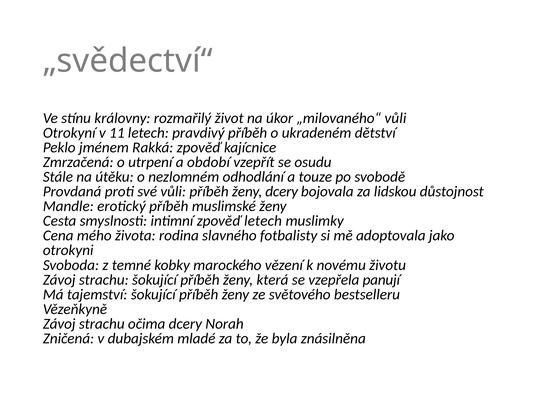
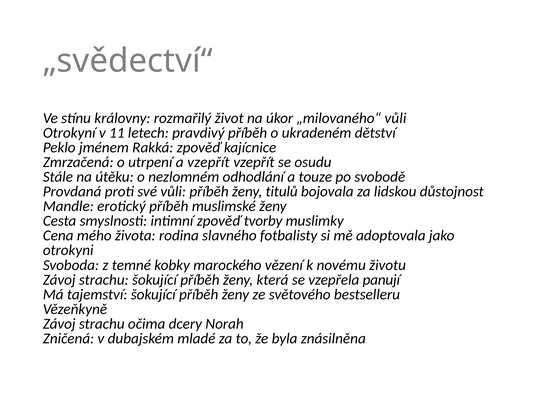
a období: období -> vzepřít (208, 162)
ženy dcery: dcery -> titulů (282, 192)
zpověď letech: letech -> tvorby (263, 221)
